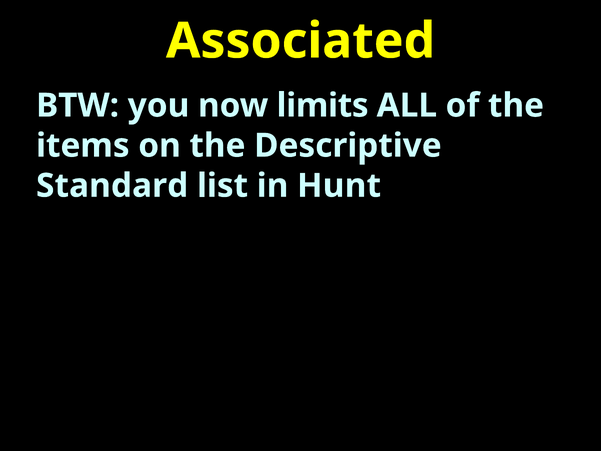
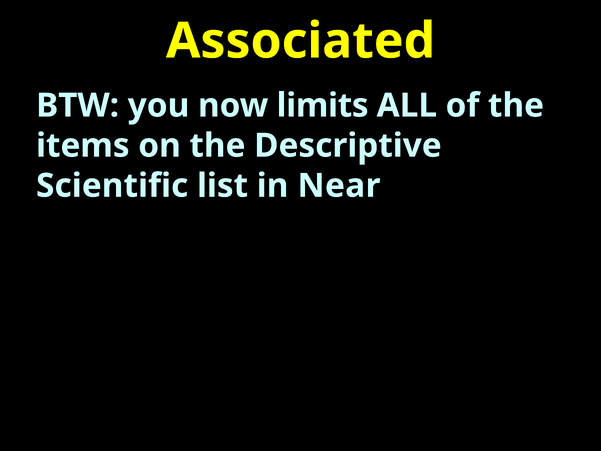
Standard: Standard -> Scientific (112, 186)
Hunt: Hunt -> Near (339, 186)
